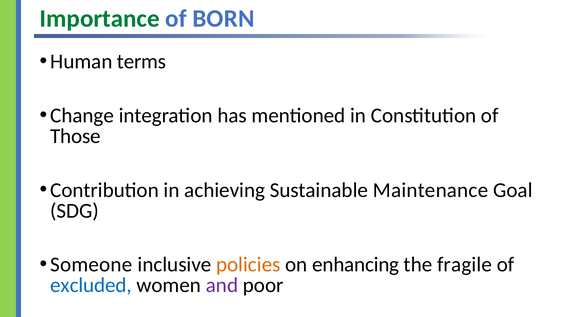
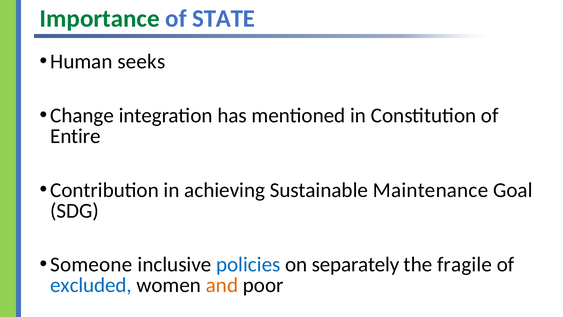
BORN: BORN -> STATE (224, 19)
terms: terms -> seeks (141, 62)
Those: Those -> Entire (75, 136)
policies colour: orange -> blue (248, 264)
enhancing: enhancing -> separately (356, 264)
and colour: purple -> orange (222, 285)
